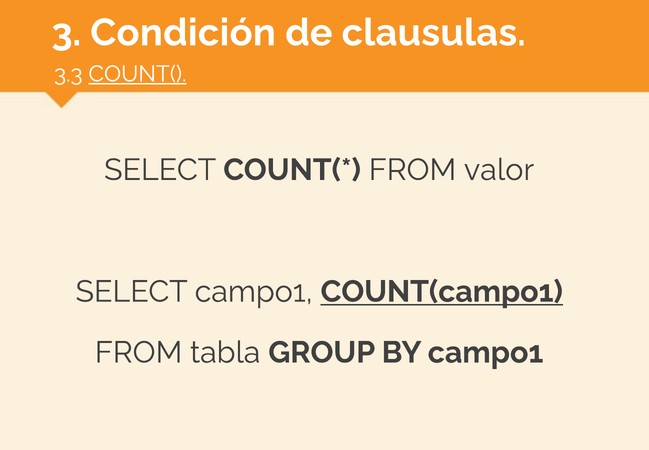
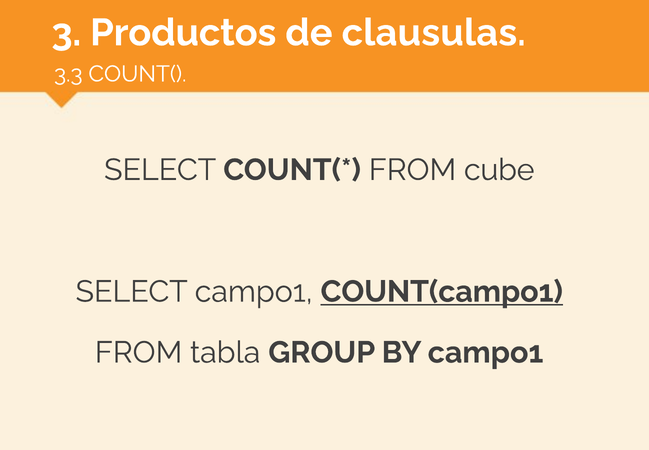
Condición: Condición -> Productos (183, 33)
COUNT( underline: present -> none (137, 74)
valor: valor -> cube (499, 170)
